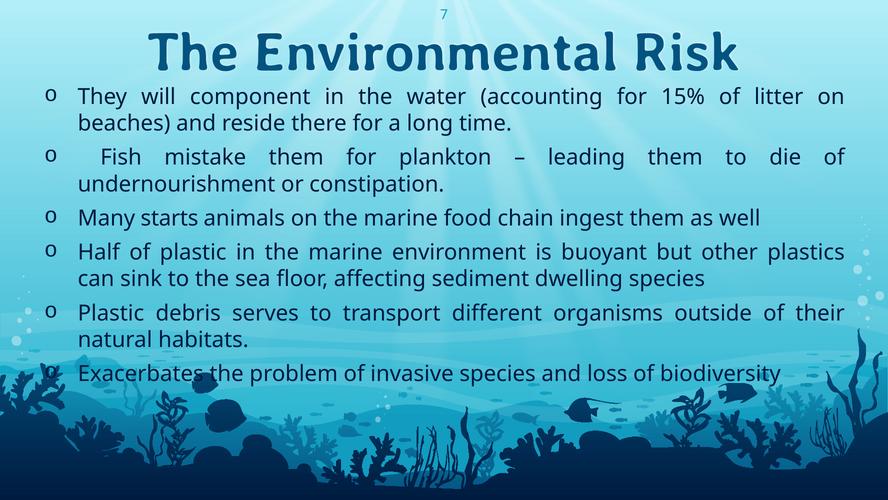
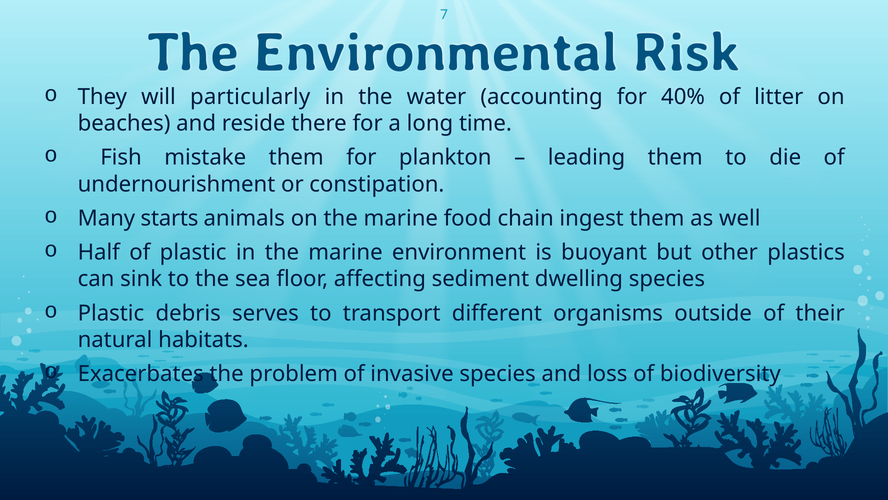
component: component -> particularly (250, 97)
15%: 15% -> 40% (683, 97)
